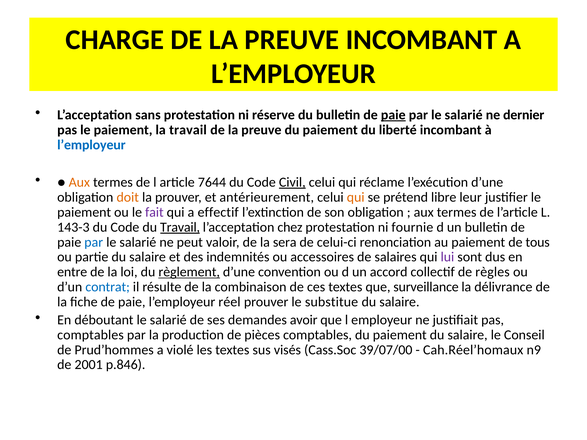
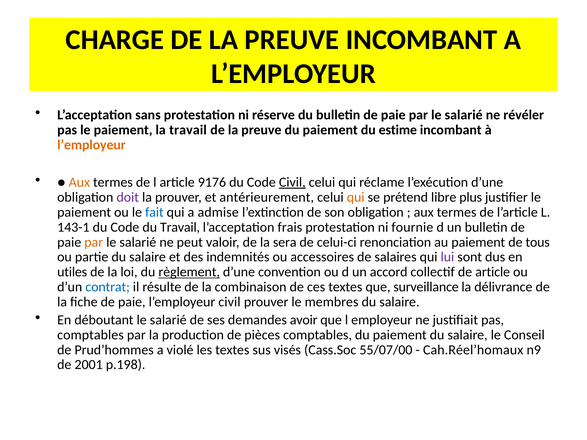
paie underline: present -> none (393, 115)
dernier: dernier -> révéler (524, 115)
liberté: liberté -> estime (398, 130)
l’employeur colour: blue -> orange (91, 145)
7644: 7644 -> 9176 (212, 182)
doit colour: orange -> purple (128, 197)
leur: leur -> plus (471, 197)
fait colour: purple -> blue (154, 212)
effectif: effectif -> admise (218, 212)
143-3: 143-3 -> 143-1 (73, 227)
Travail underline: present -> none (180, 227)
chez: chez -> frais (290, 227)
par colour: blue -> orange (94, 242)
entre: entre -> utiles (72, 272)
de règles: règles -> article (493, 272)
l’employeur réel: réel -> civil (229, 302)
substitue: substitue -> membres (332, 302)
39/07/00: 39/07/00 -> 55/07/00 (386, 350)
p.846: p.846 -> p.198 (126, 365)
